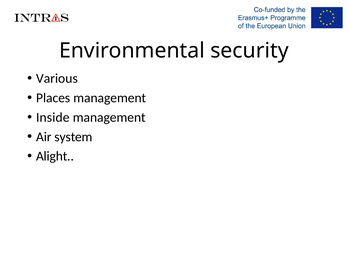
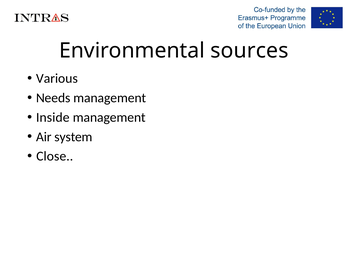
security: security -> sources (249, 51)
Places: Places -> Needs (53, 98)
Alight: Alight -> Close (55, 156)
